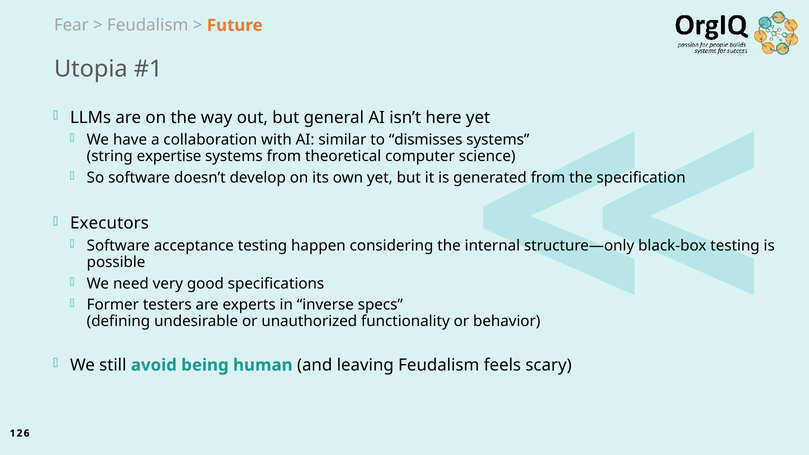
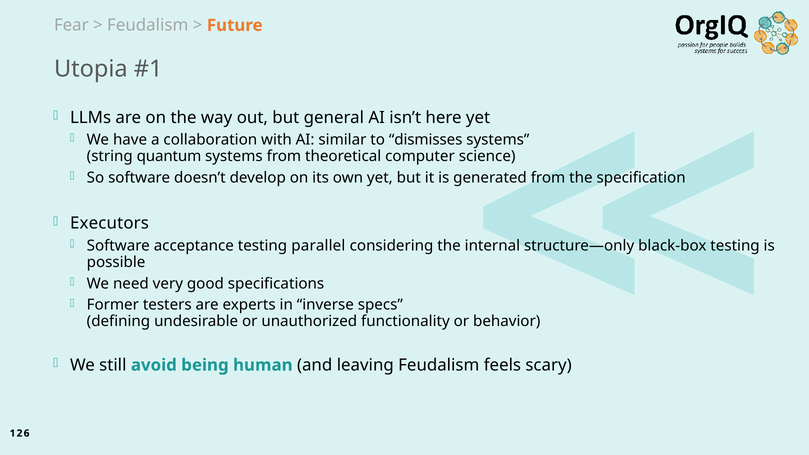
expertise: expertise -> quantum (169, 156)
happen: happen -> parallel (318, 246)
